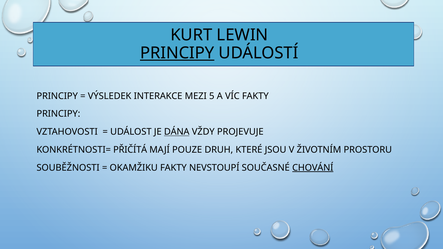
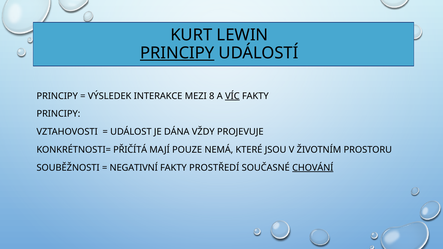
5: 5 -> 8 (212, 96)
VÍC underline: none -> present (232, 96)
DÁNA underline: present -> none (177, 132)
DRUH: DRUH -> NEMÁ (219, 150)
OKAMŽIKU: OKAMŽIKU -> NEGATIVNÍ (134, 168)
NEVSTOUPÍ: NEVSTOUPÍ -> PROSTŘEDÍ (214, 168)
